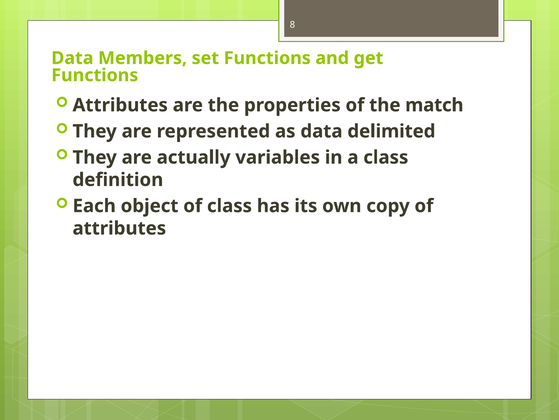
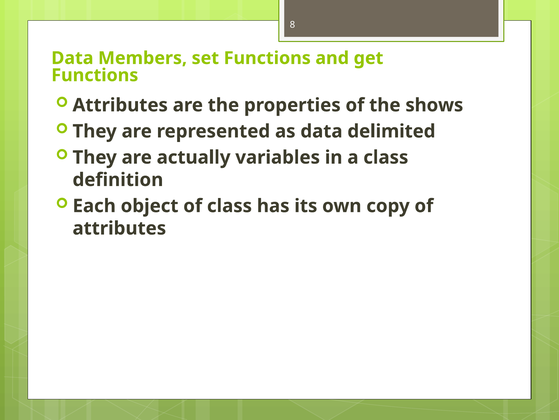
match: match -> shows (434, 105)
